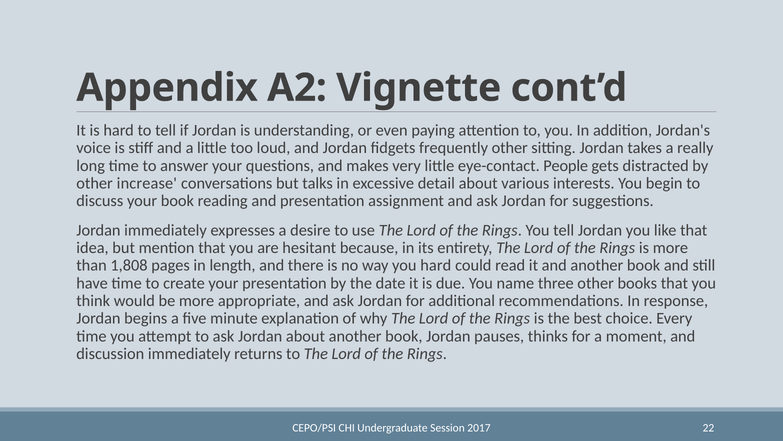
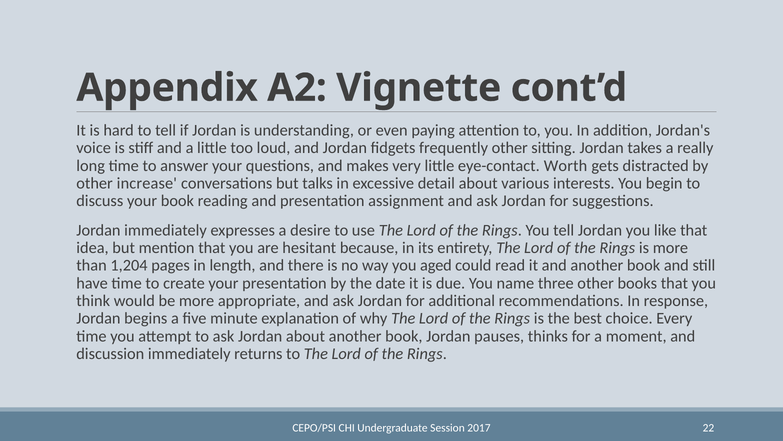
People: People -> Worth (566, 165)
1,808: 1,808 -> 1,204 (129, 265)
you hard: hard -> aged (436, 265)
